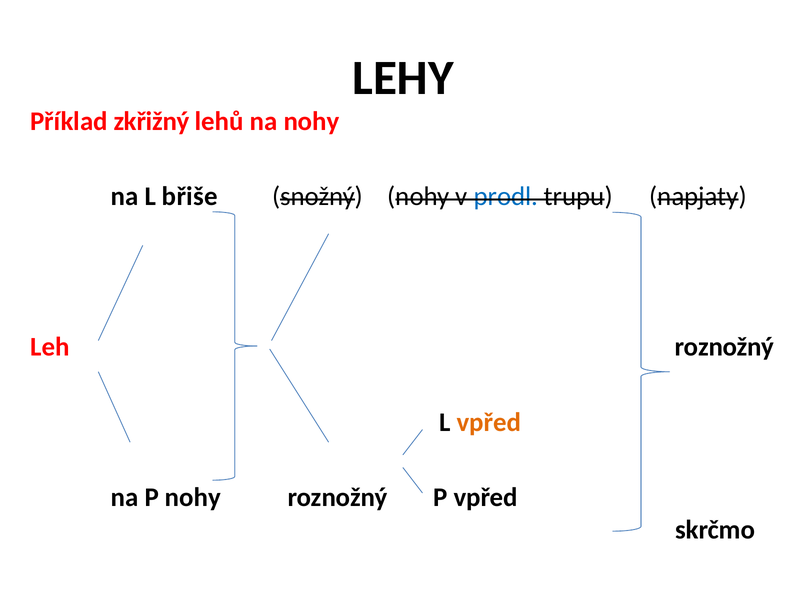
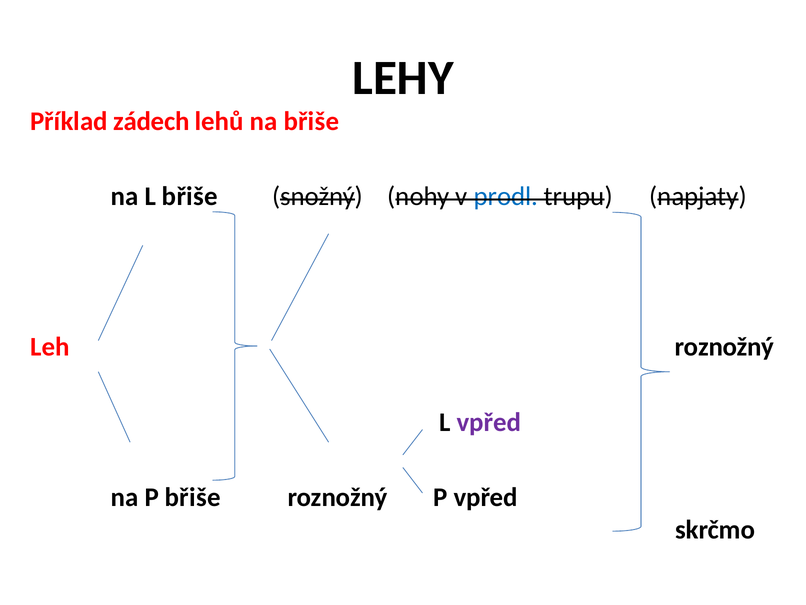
zkřižný: zkřižný -> zádech (151, 121)
na nohy: nohy -> břiše (311, 121)
vpřed colour: orange -> purple (489, 422)
P nohy: nohy -> břiše (193, 497)
